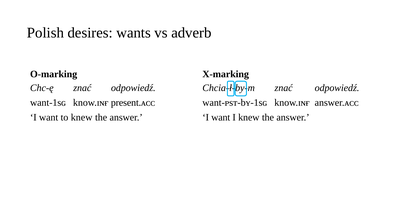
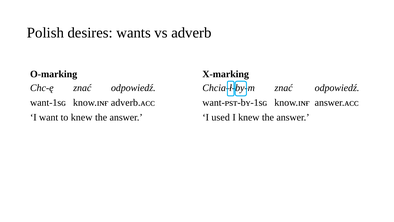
present.ᴀᴄᴄ: present.ᴀᴄᴄ -> adverb.ᴀᴄᴄ (133, 102)
want: want -> used (221, 117)
